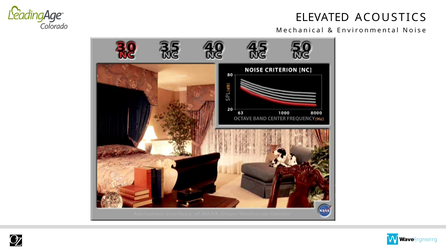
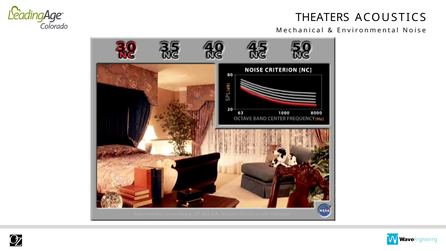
ELEVATED: ELEVATED -> THEATERS (322, 17)
